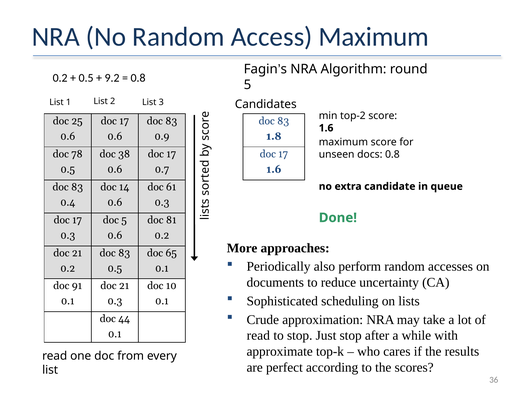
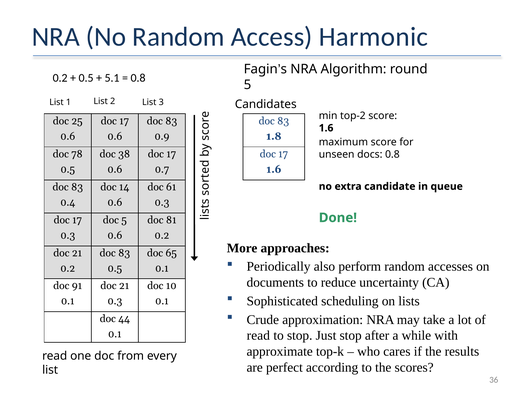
Access Maximum: Maximum -> Harmonic (373, 37)
9.2: 9.2 -> 5.1 (112, 78)
